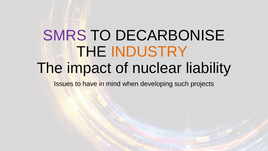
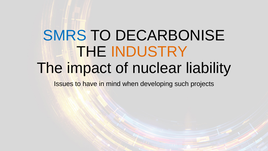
SMRS colour: purple -> blue (65, 35)
